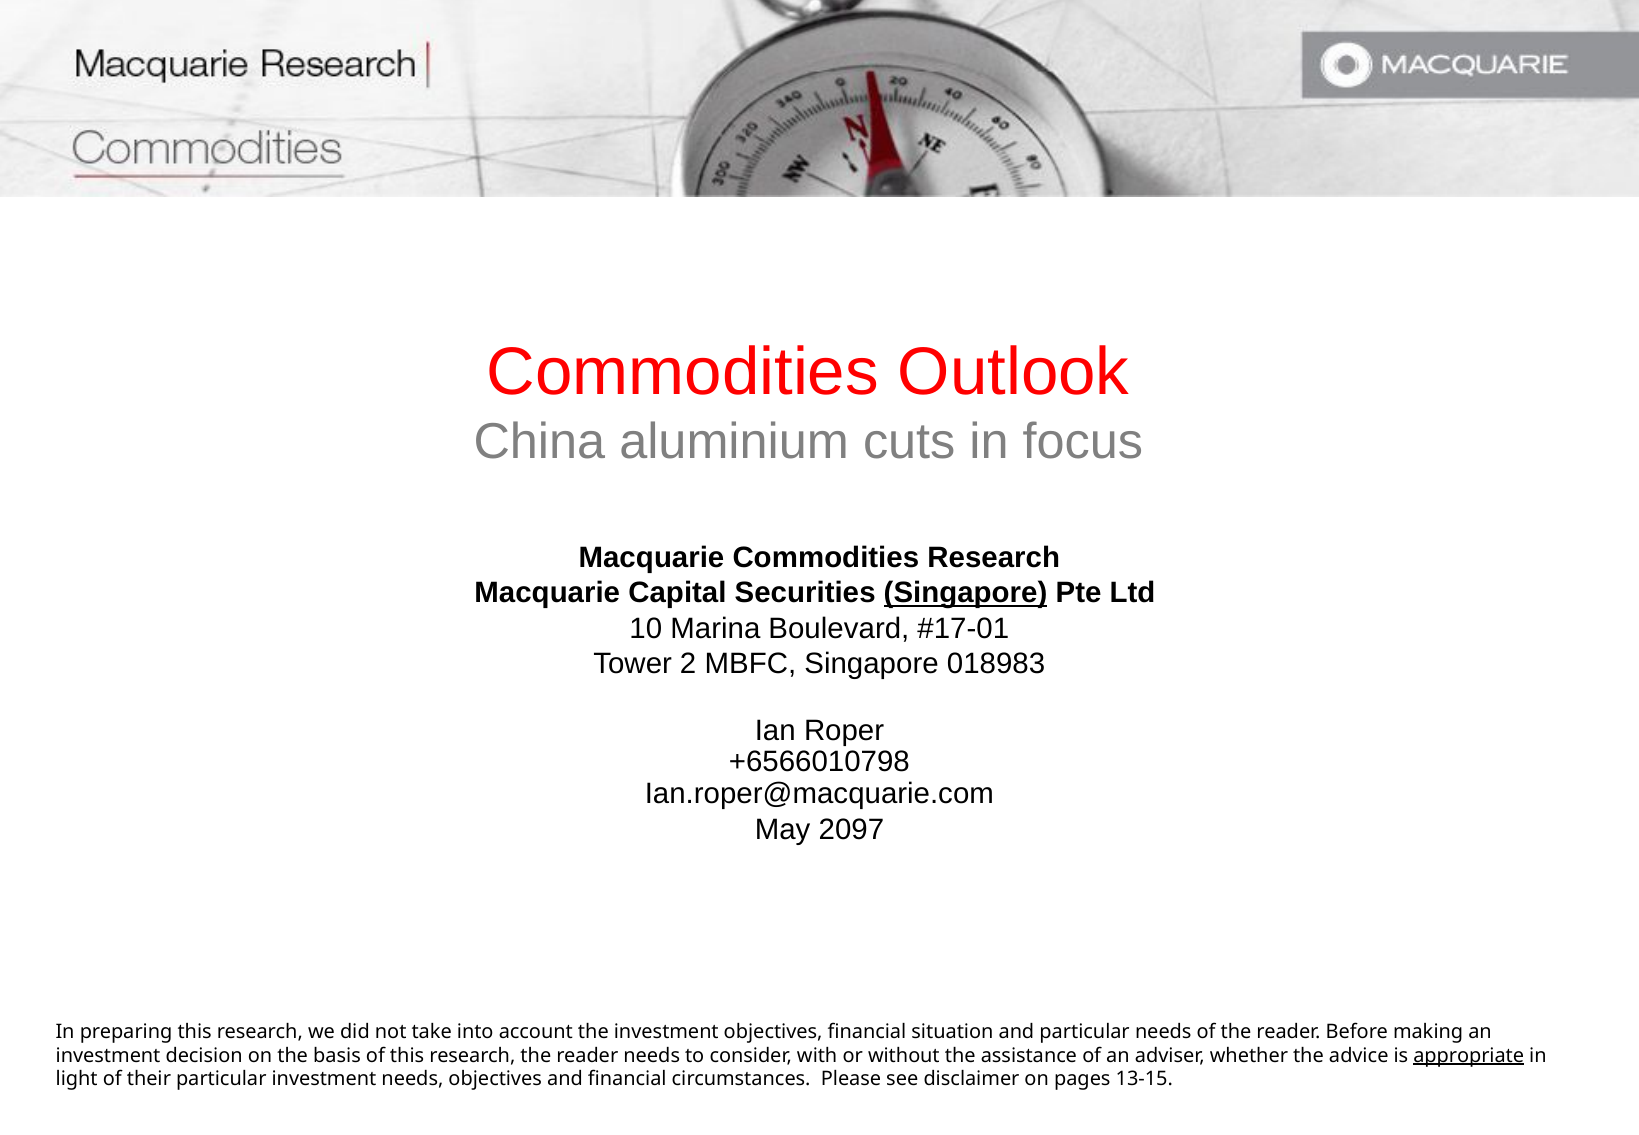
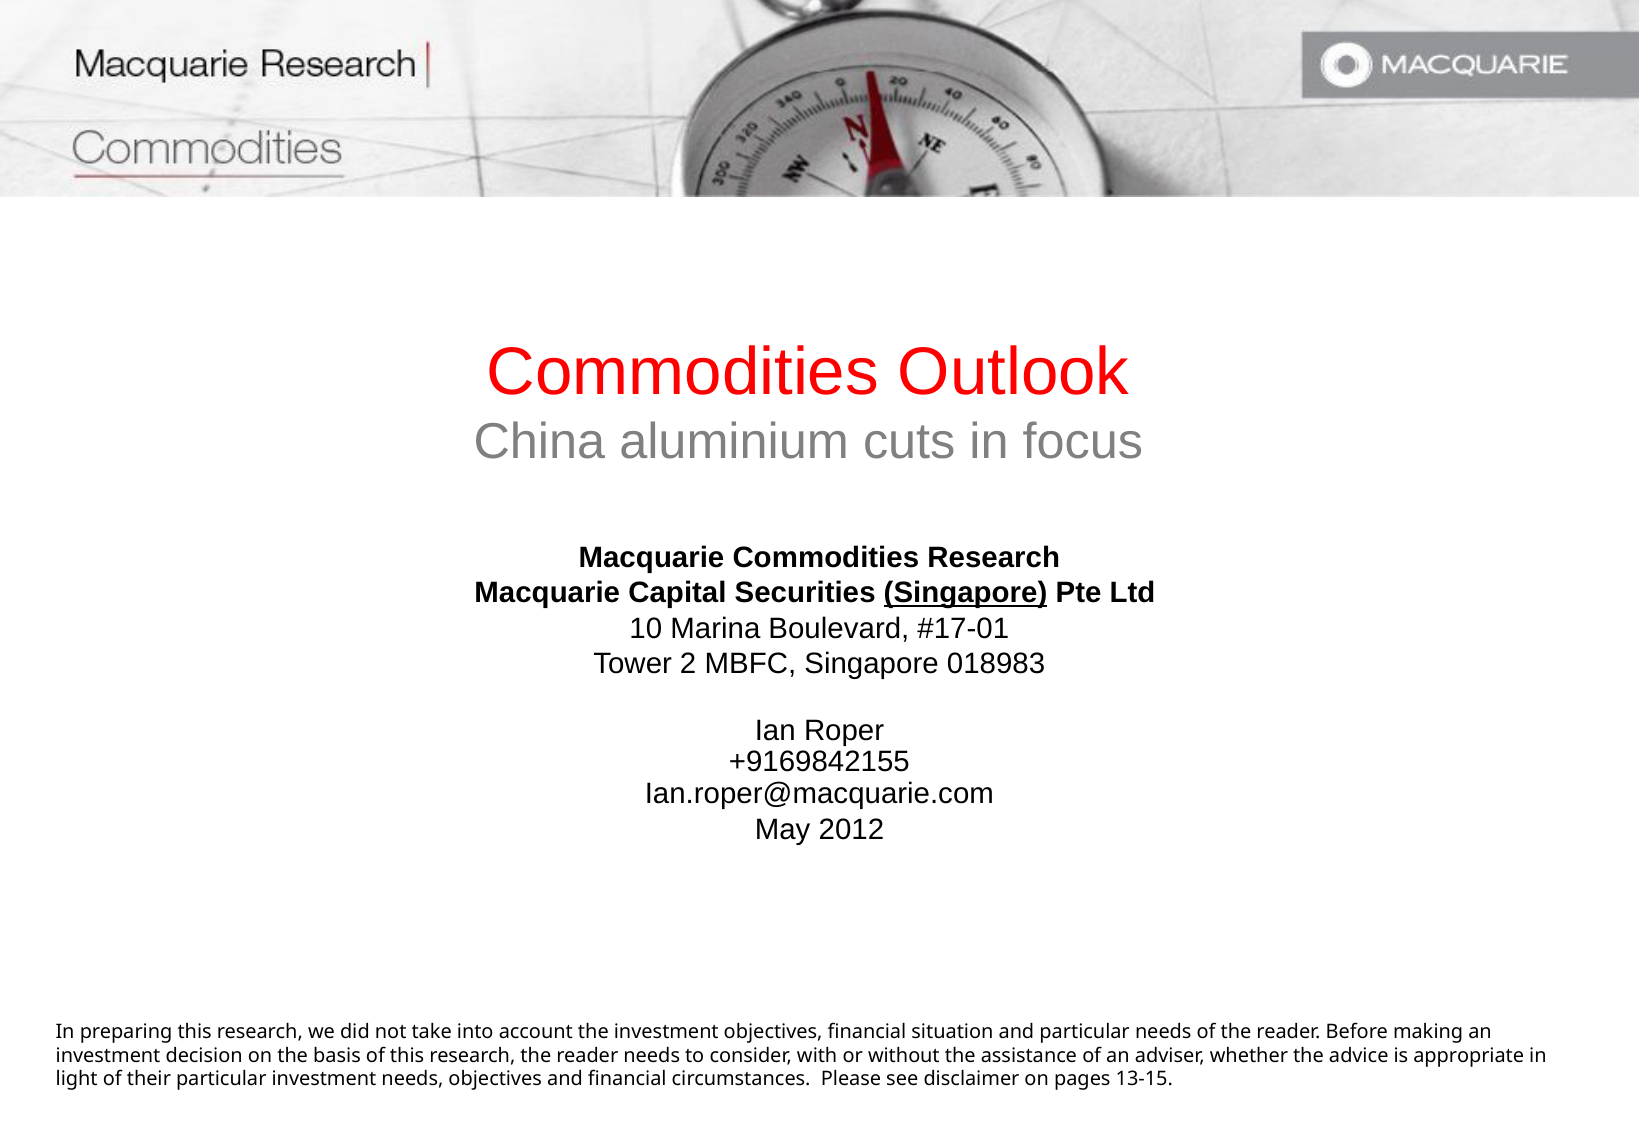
+6566010798: +6566010798 -> +9169842155 (819, 762)
2097: 2097 -> 2012 (851, 830)
appropriate underline: present -> none (1469, 1055)
